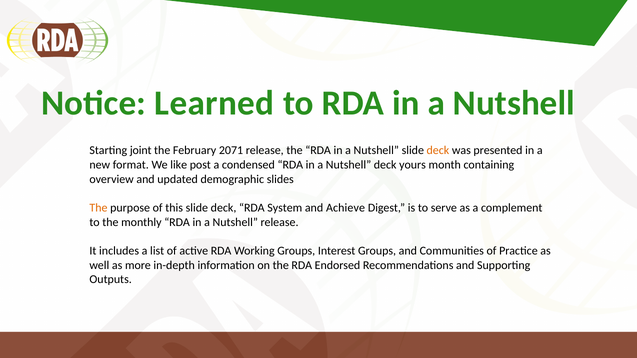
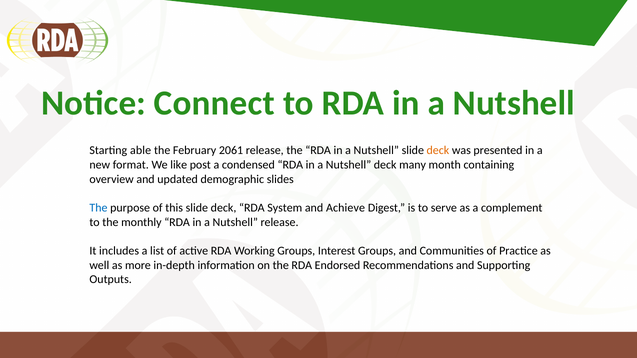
Learned: Learned -> Connect (214, 103)
joint: joint -> able (141, 151)
2071: 2071 -> 2061 (231, 151)
yours: yours -> many (413, 165)
The colour: orange -> blue (98, 208)
